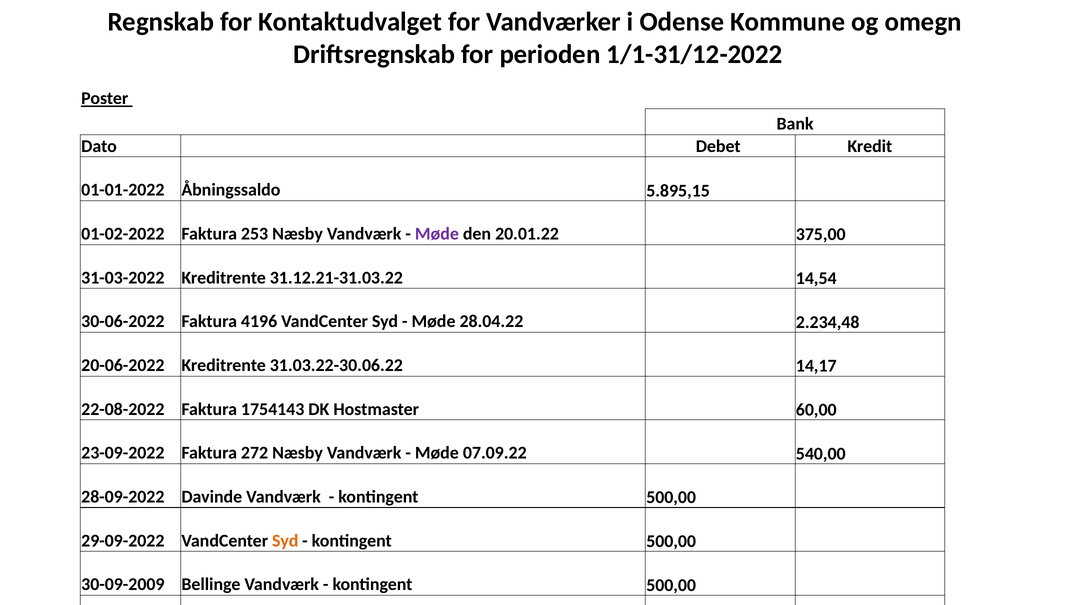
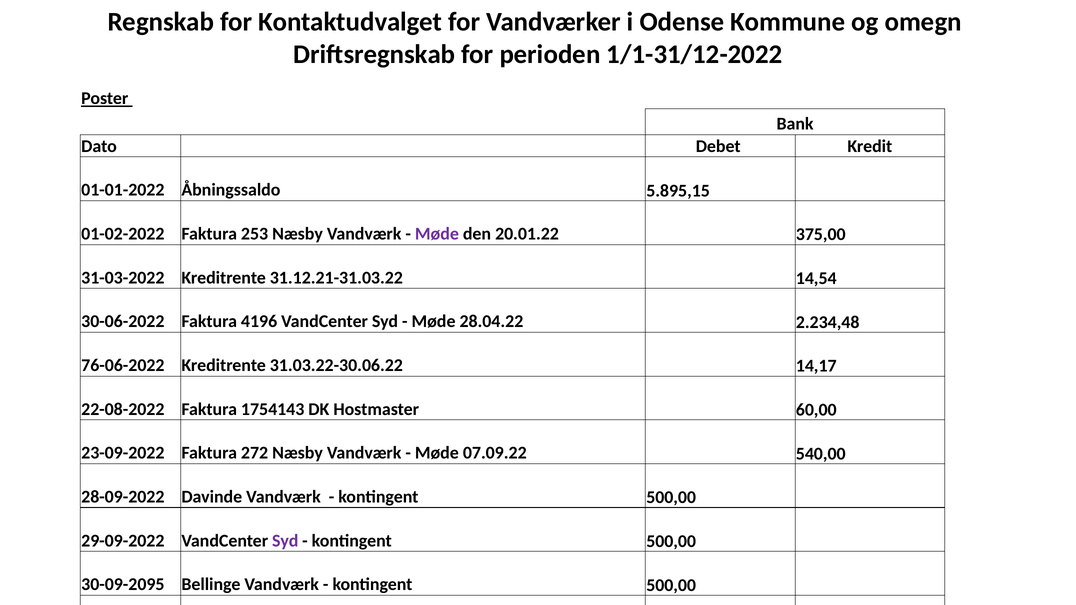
20-06-2022: 20-06-2022 -> 76-06-2022 (123, 365)
Syd colour: orange -> purple (285, 541)
30-09-2009: 30-09-2009 -> 30-09-2095 (123, 585)
